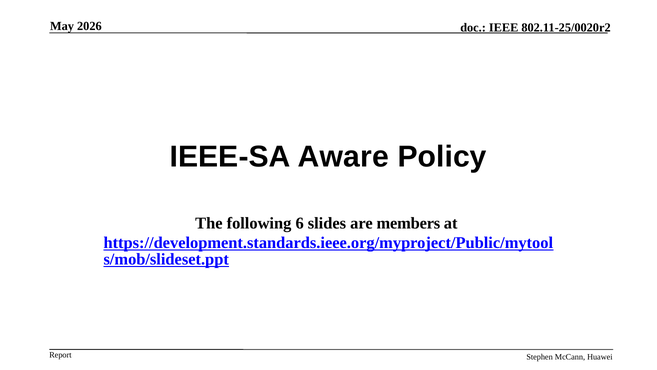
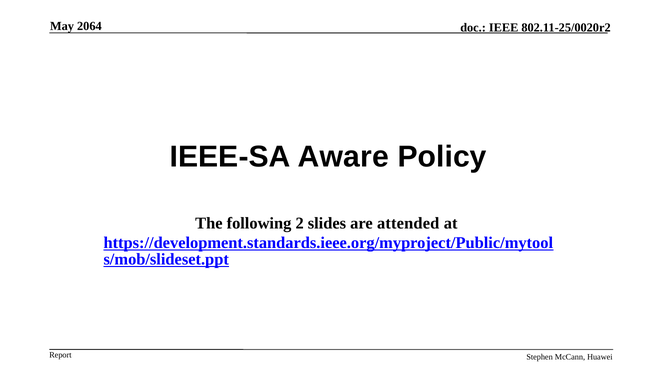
2026: 2026 -> 2064 (89, 26)
6: 6 -> 2 (300, 223)
members: members -> attended (408, 223)
